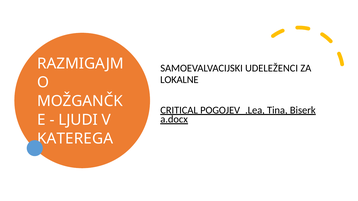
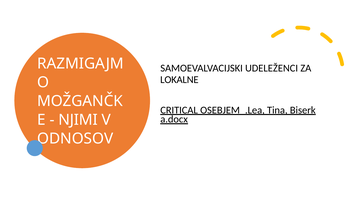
POGOJEV_.Lea: POGOJEV_.Lea -> OSEBJEM_.Lea (232, 110)
LJUDI: LJUDI -> NJIMI (78, 120)
KATEREGA: KATEREGA -> ODNOSOV (75, 139)
